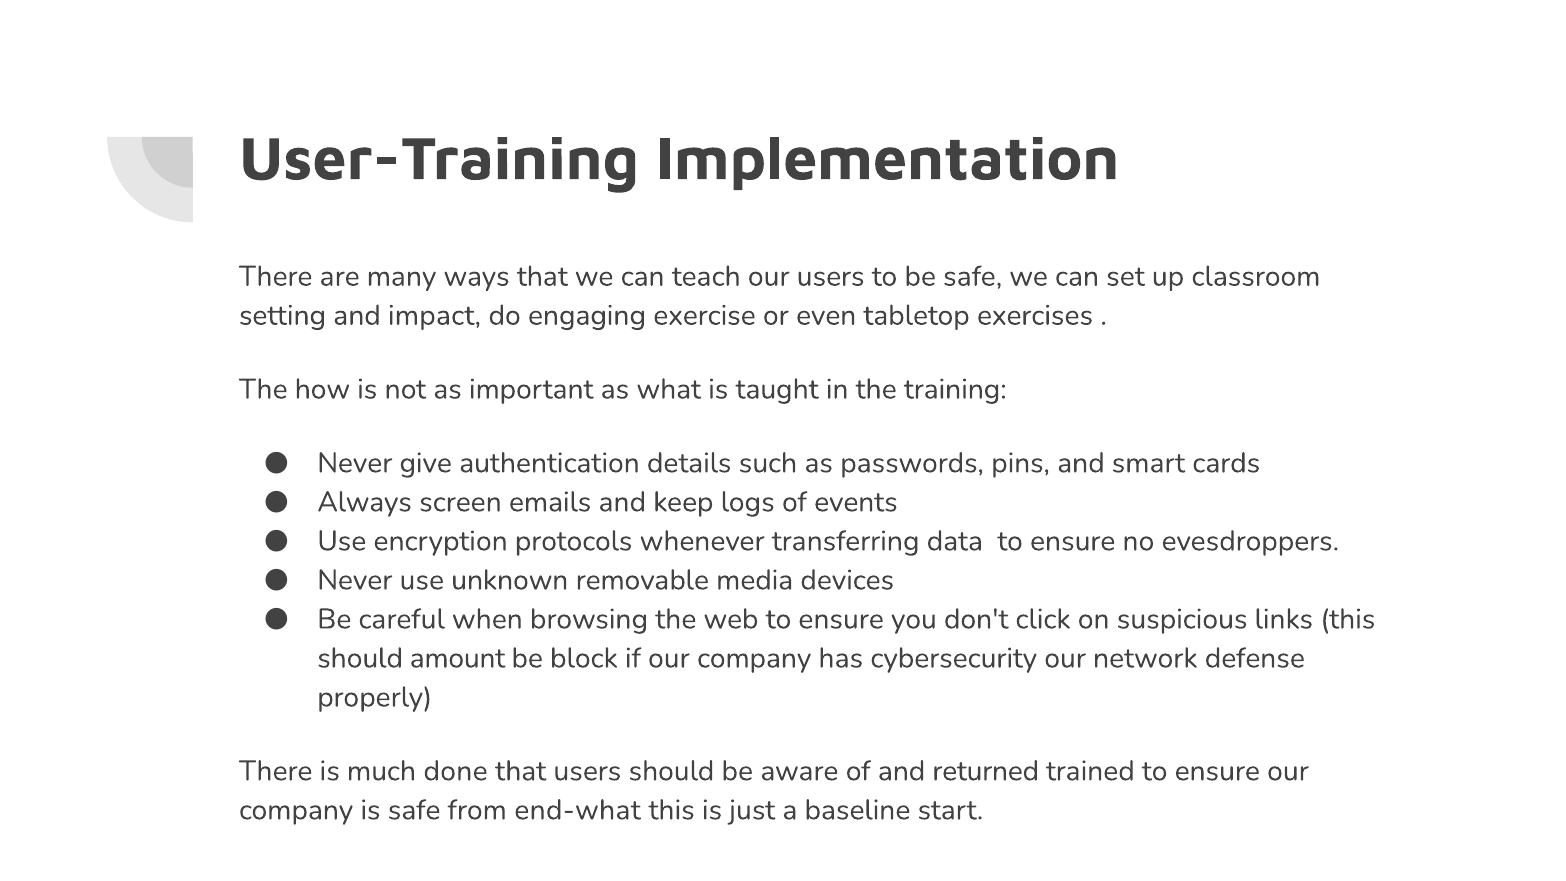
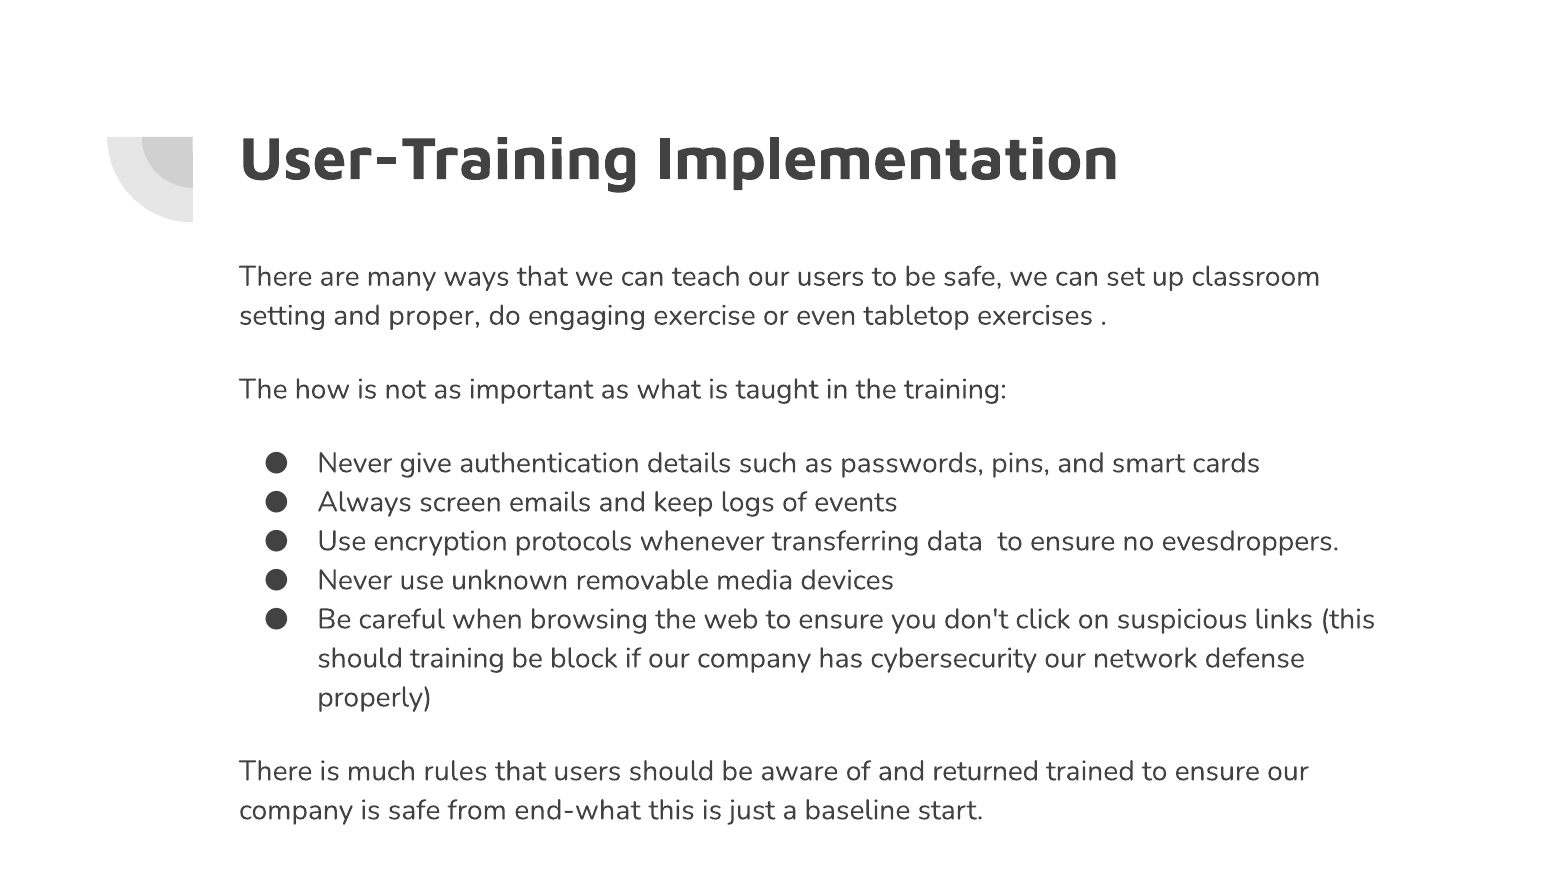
impact: impact -> proper (434, 315)
should amount: amount -> training (457, 658)
done: done -> rules (456, 771)
